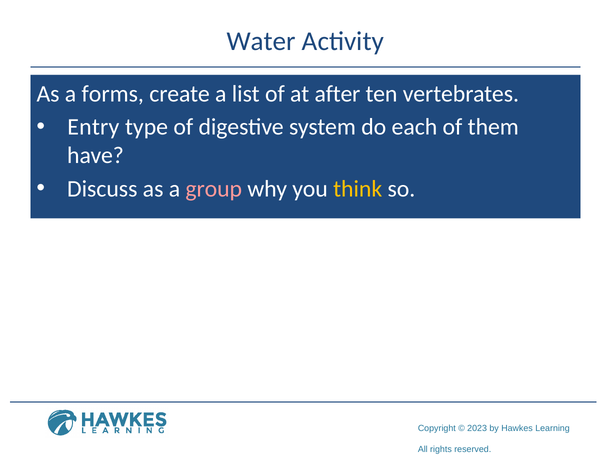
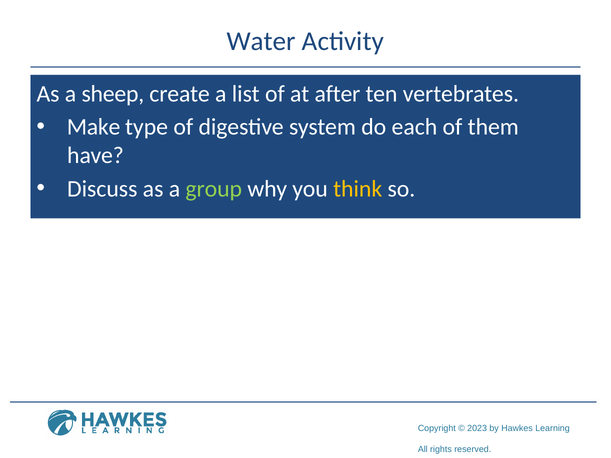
forms: forms -> sheep (113, 94)
Entry: Entry -> Make (94, 127)
group colour: pink -> light green (214, 189)
